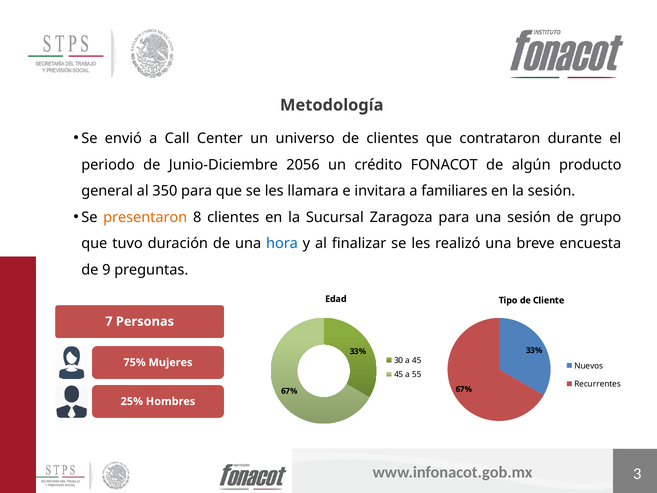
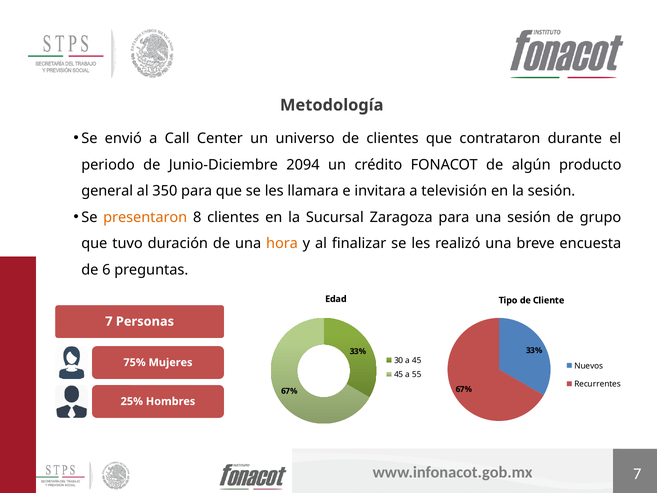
2056: 2056 -> 2094 (303, 165)
familiares: familiares -> televisión (454, 191)
hora colour: blue -> orange (282, 243)
9: 9 -> 6 (106, 270)
3: 3 -> 7 (637, 474)
